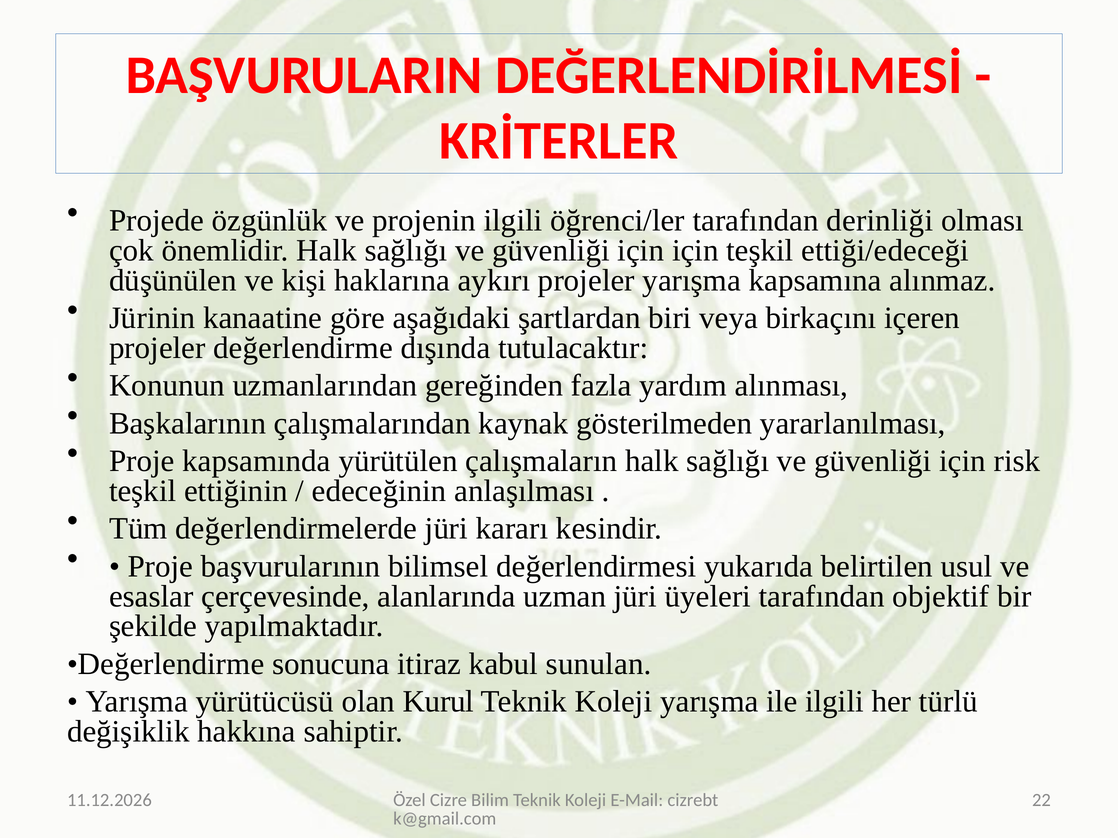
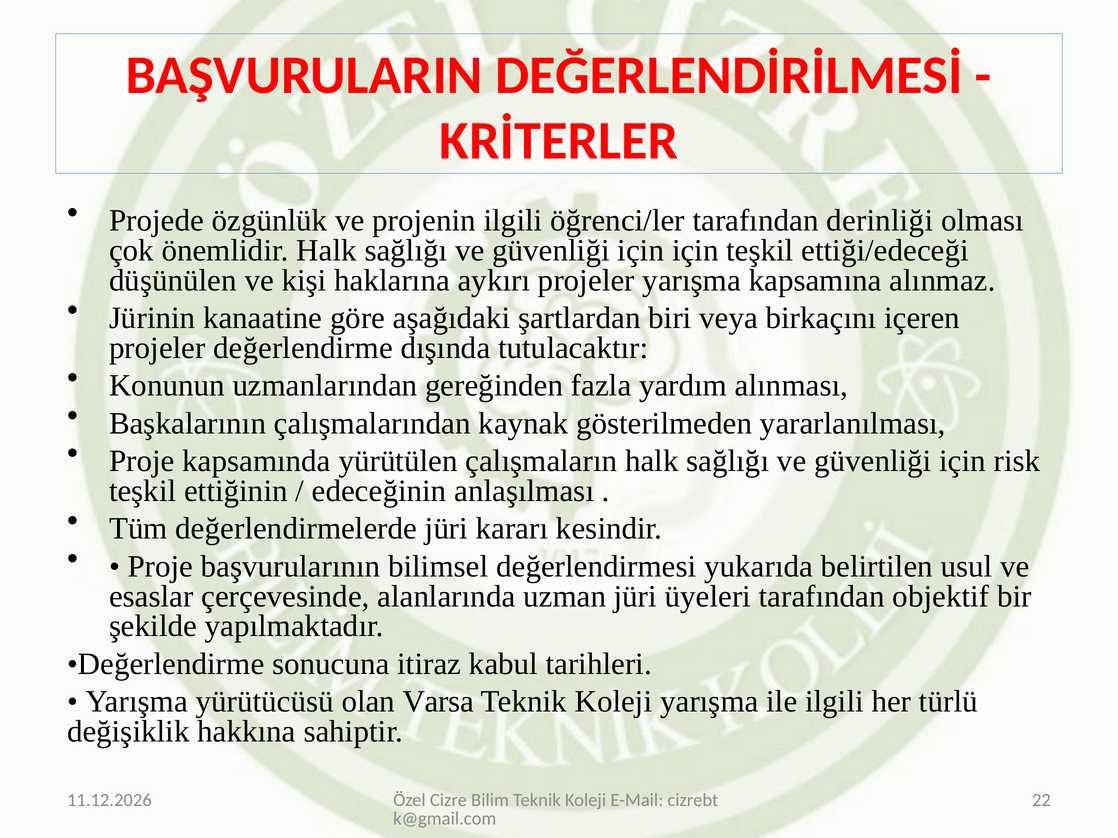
sunulan: sunulan -> tarihleri (599, 664)
Kurul: Kurul -> Varsa (438, 702)
